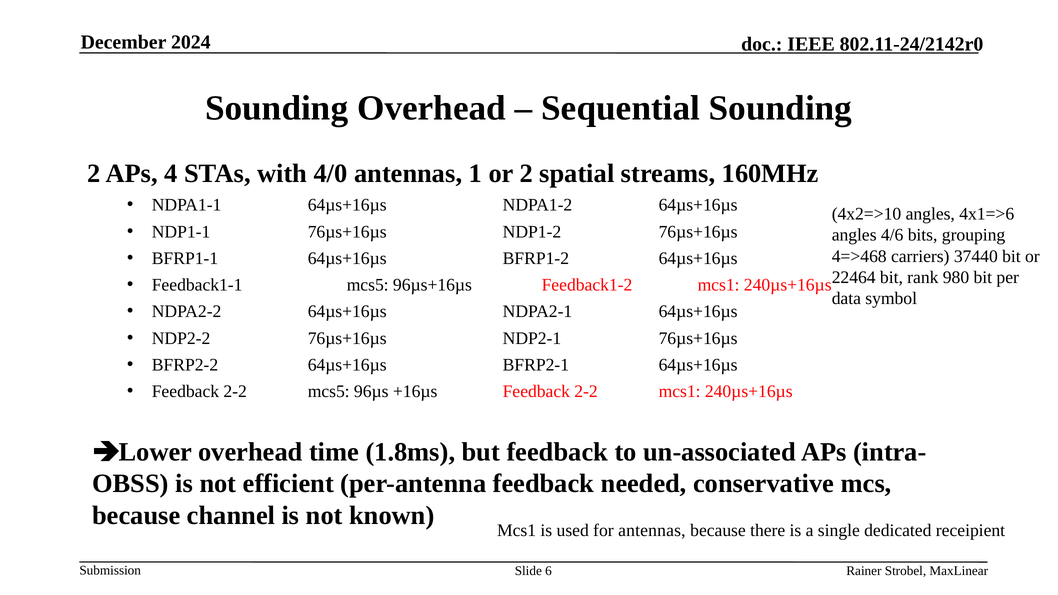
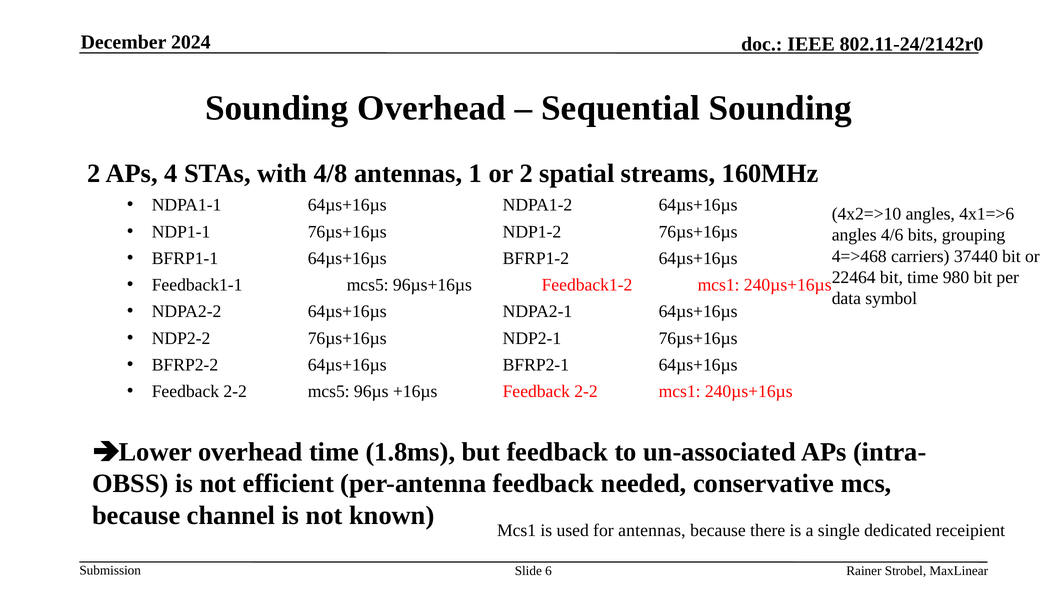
4/0: 4/0 -> 4/8 (331, 174)
bit rank: rank -> time (923, 278)
